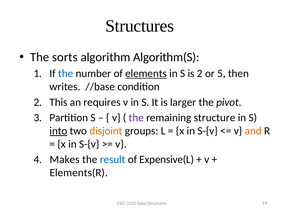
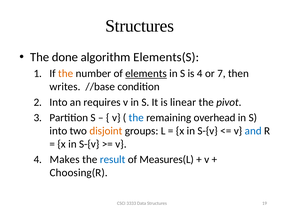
sorts: sorts -> done (65, 57)
Algorithm(S: Algorithm(S -> Elements(S (166, 57)
the colour: blue -> orange (66, 74)
is 2: 2 -> 4 (200, 74)
5: 5 -> 7 (221, 74)
This: This -> Into (59, 102)
larger: larger -> linear (183, 102)
the colour: purple -> blue (136, 118)
structure: structure -> overhead (215, 118)
into underline: present -> none (58, 131)
and colour: orange -> blue (253, 131)
Expensive(L: Expensive(L -> Measures(L (167, 160)
Elements(R: Elements(R -> Choosing(R (79, 173)
